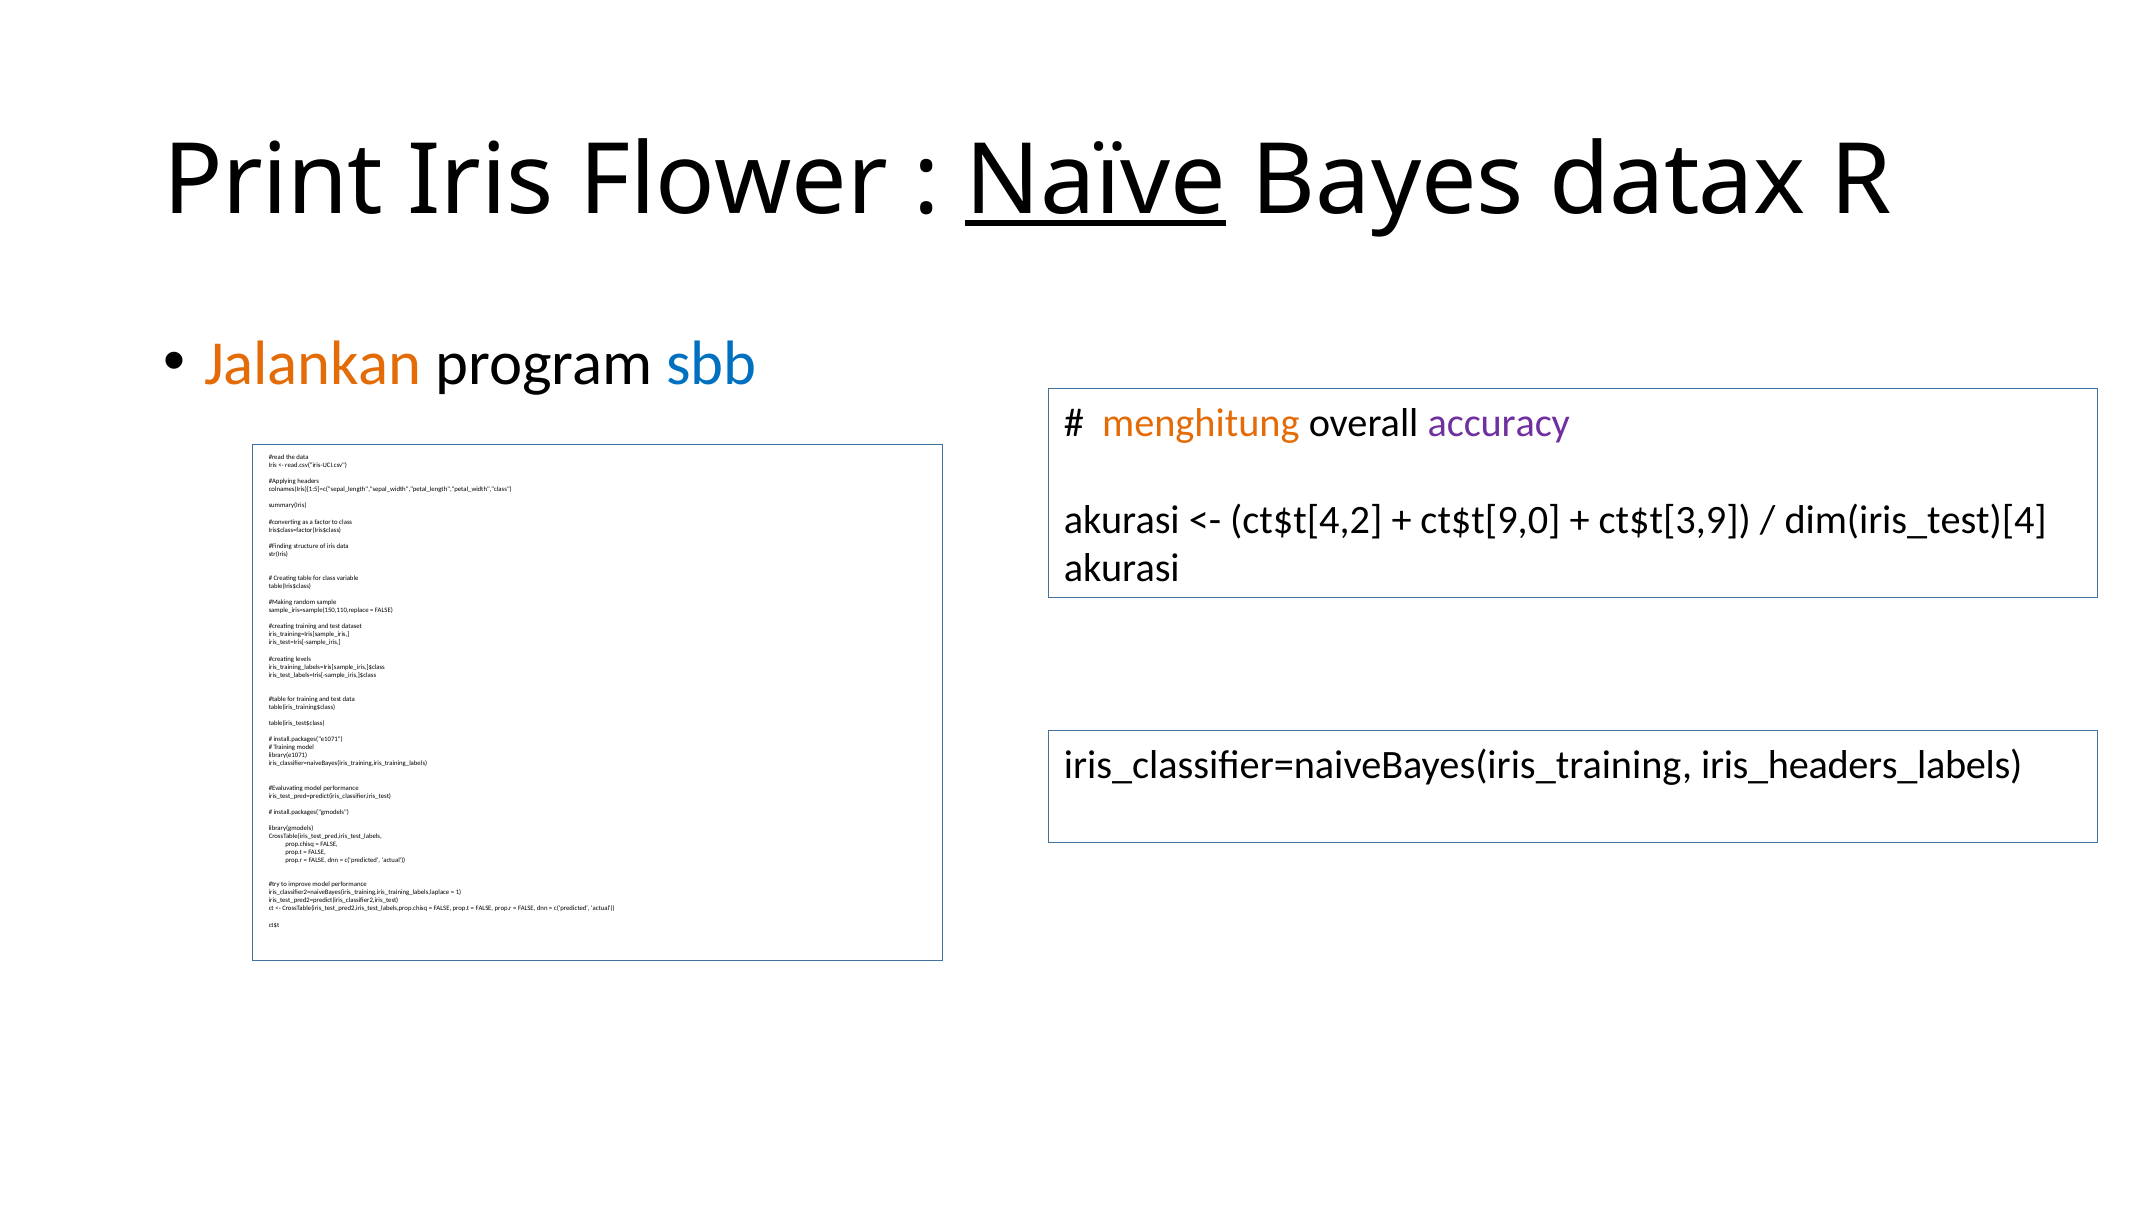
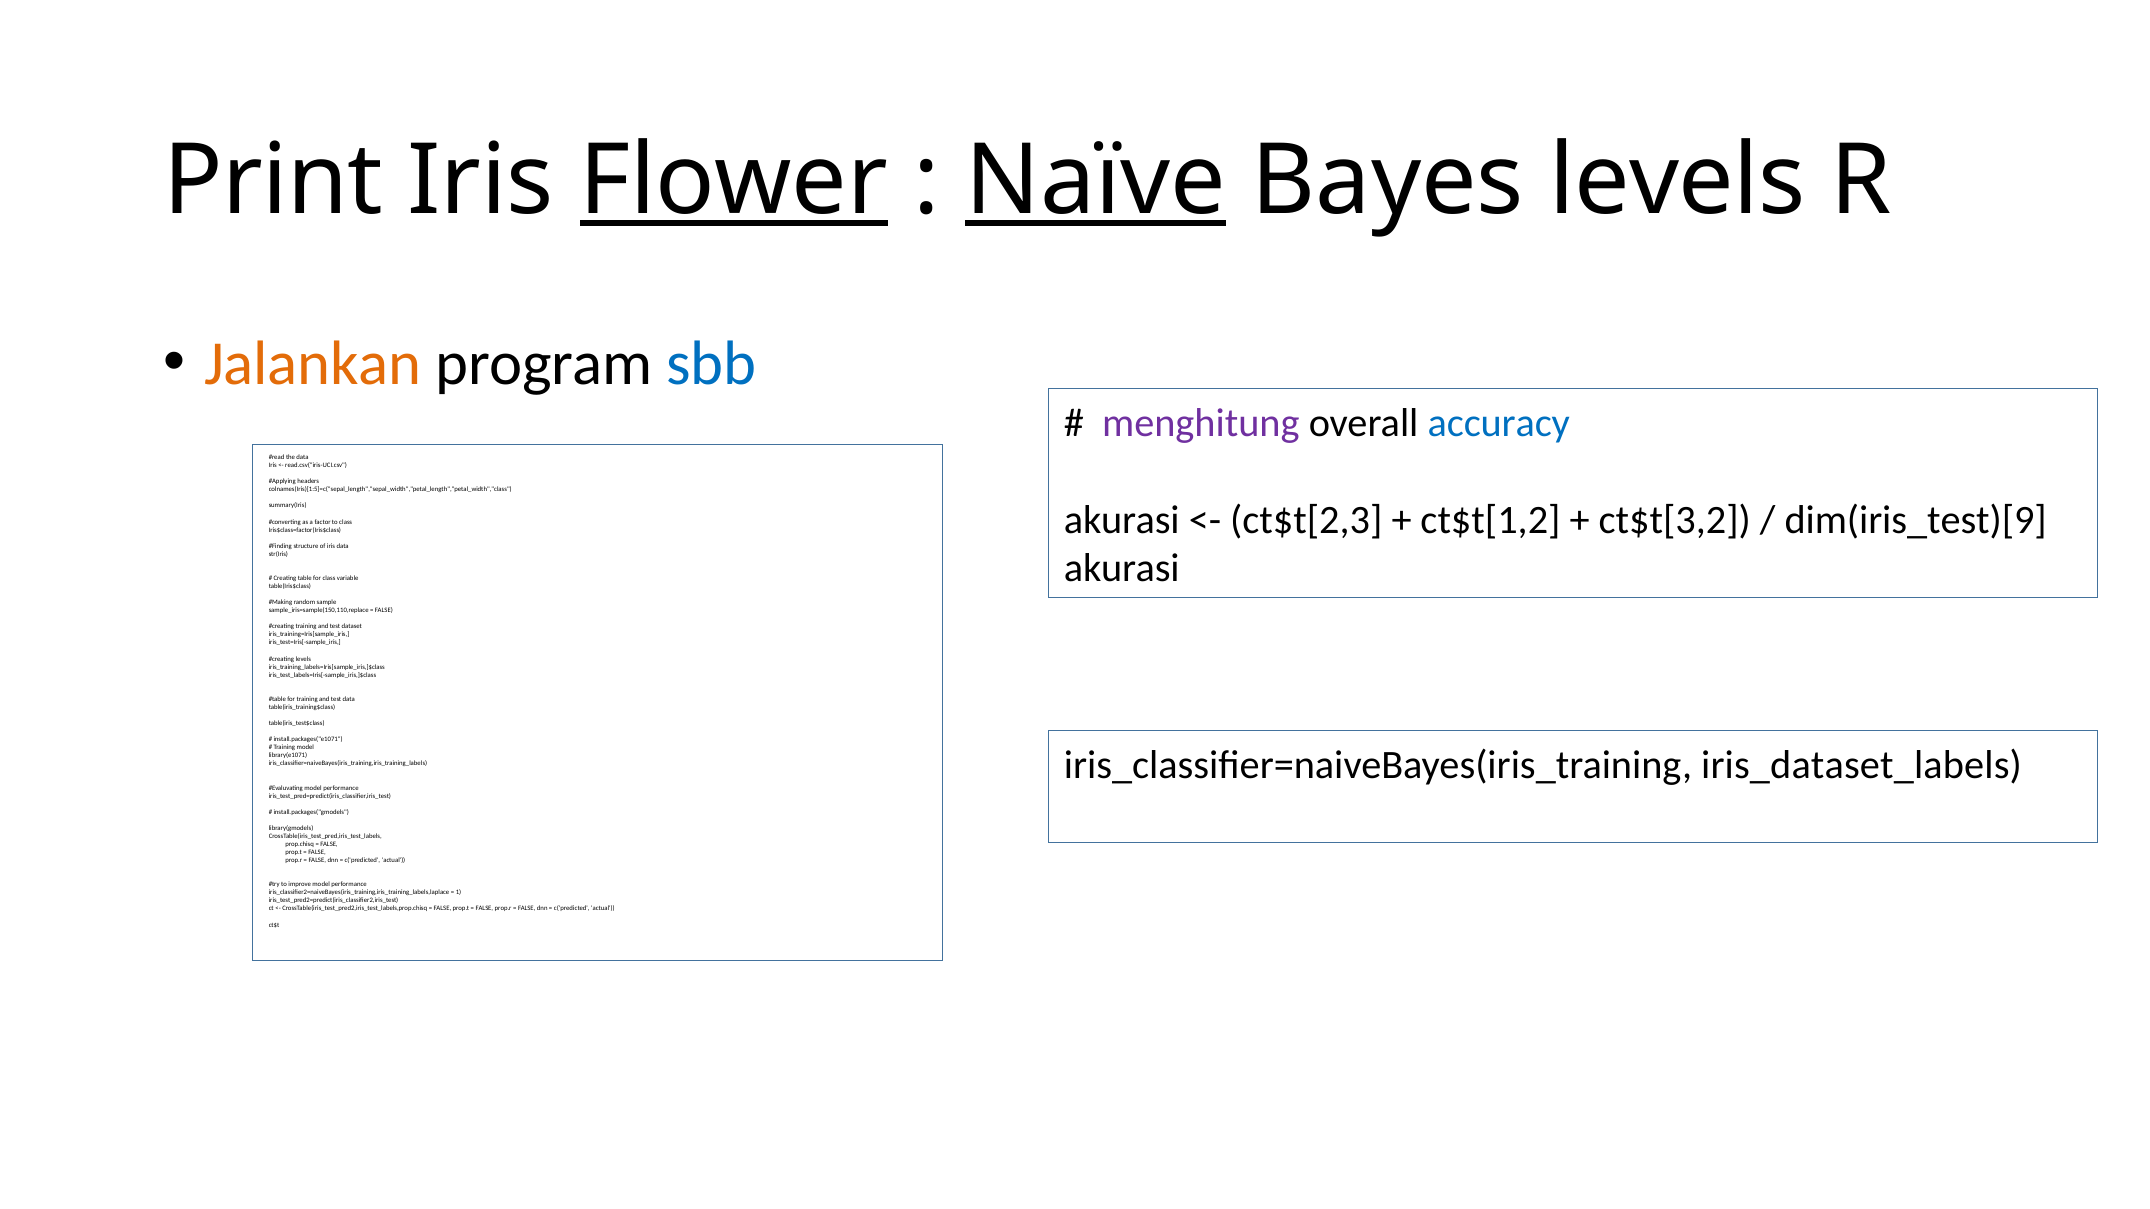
Flower underline: none -> present (734, 181)
Bayes datax: datax -> levels (1678, 181)
menghitung colour: orange -> purple (1201, 423)
accuracy colour: purple -> blue (1499, 423)
ct$t[4,2: ct$t[4,2 -> ct$t[2,3 (1306, 520)
ct$t[9,0: ct$t[9,0 -> ct$t[1,2 (1490, 520)
ct$t[3,9: ct$t[3,9 -> ct$t[3,2 (1675, 520)
dim(iris_test)[4: dim(iris_test)[4 -> dim(iris_test)[9 (1916, 520)
iris_headers_labels: iris_headers_labels -> iris_dataset_labels (1862, 765)
